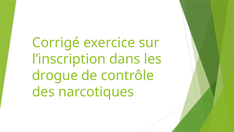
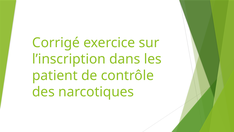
drogue: drogue -> patient (55, 75)
